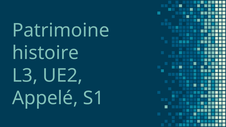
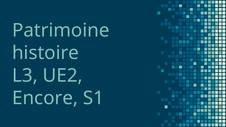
Appelé: Appelé -> Encore (45, 98)
